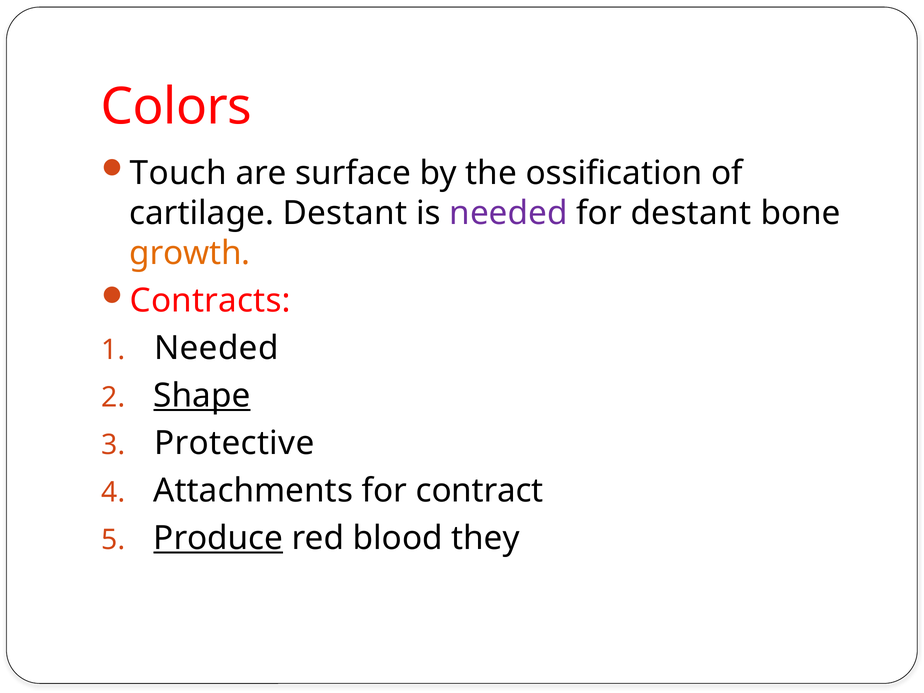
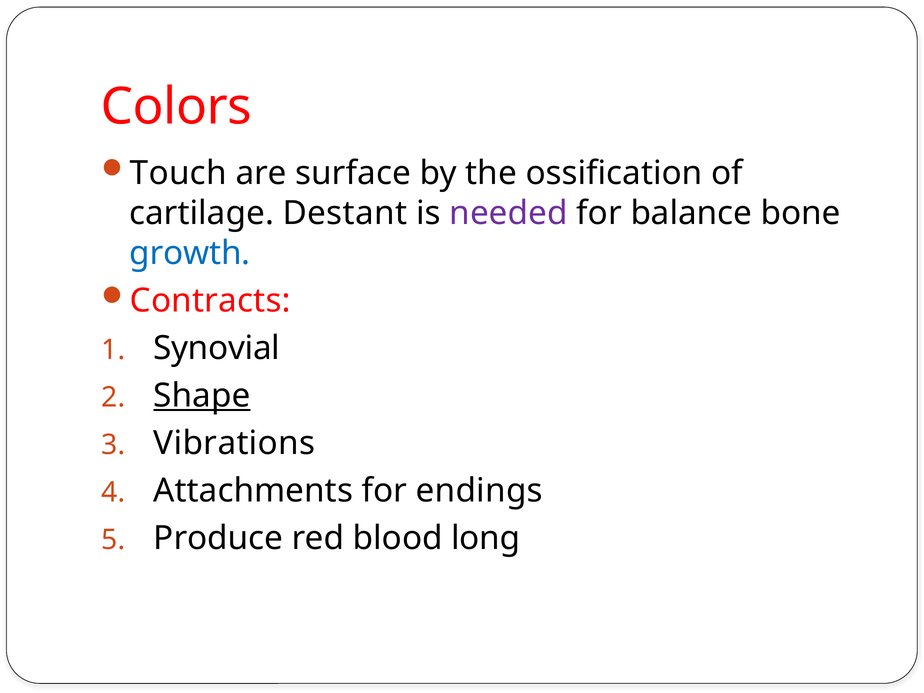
for destant: destant -> balance (691, 213)
growth colour: orange -> blue (190, 253)
Needed: Needed -> Synovial (217, 348)
Protective: Protective -> Vibrations (234, 443)
contract: contract -> endings (479, 491)
Produce underline: present -> none (218, 538)
they: they -> long (486, 538)
